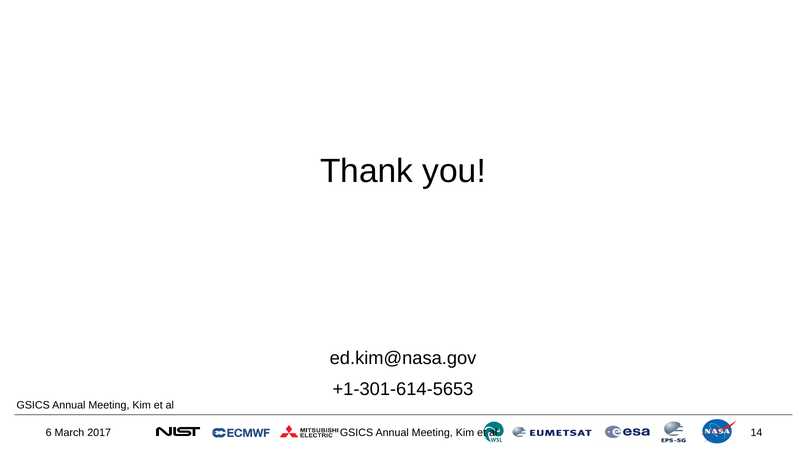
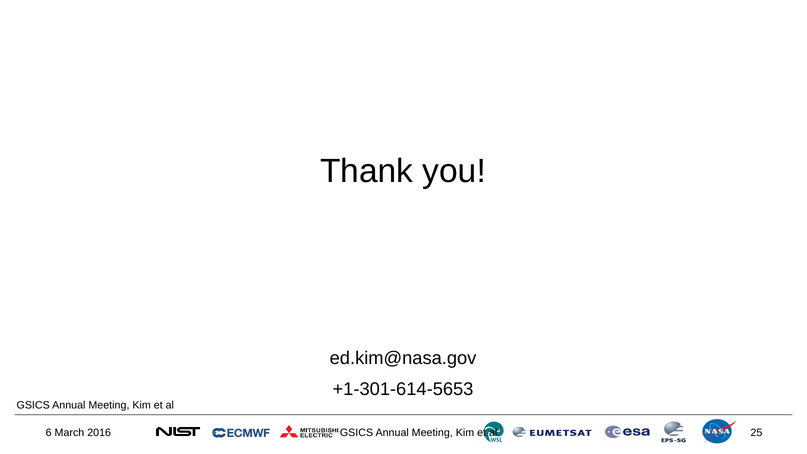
2017: 2017 -> 2016 (99, 432)
14: 14 -> 25 (756, 432)
